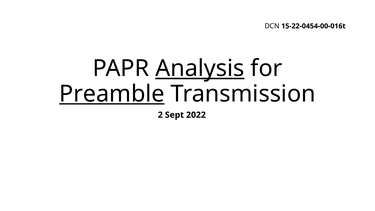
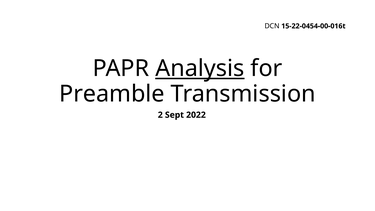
Preamble underline: present -> none (112, 94)
